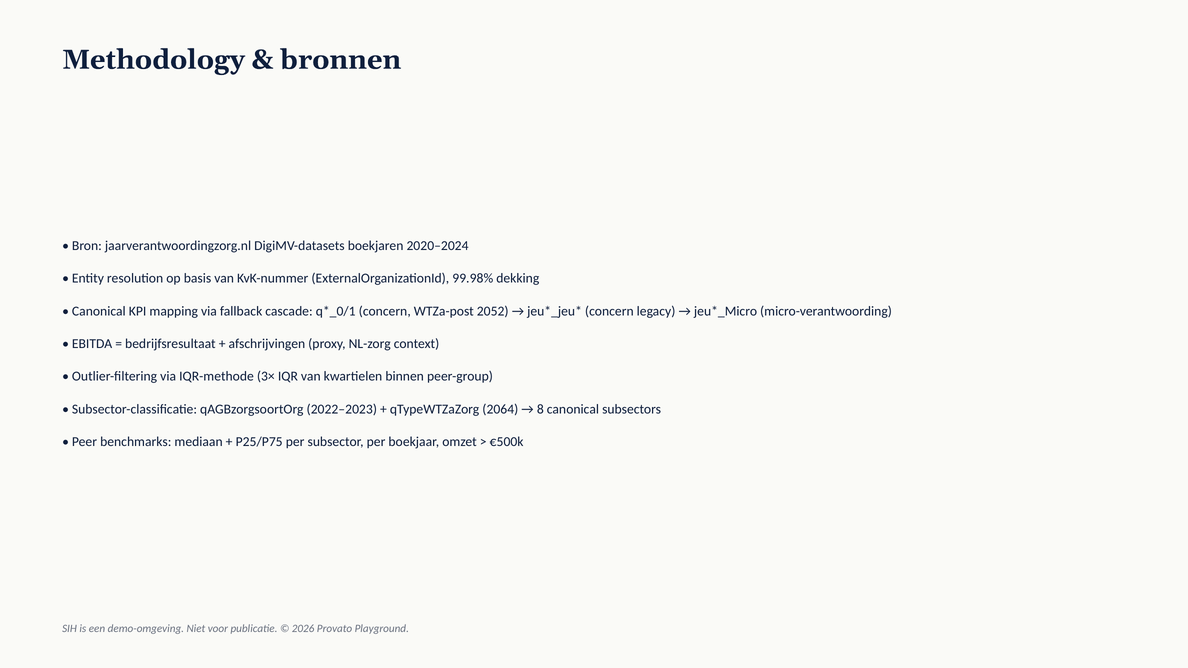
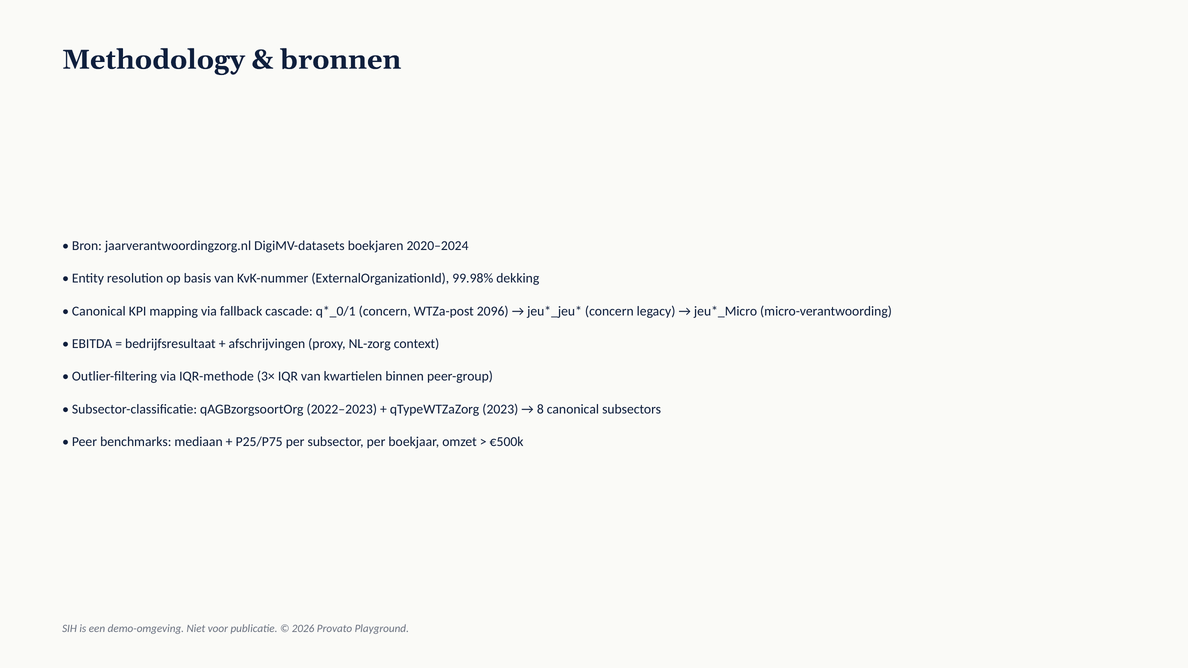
2052: 2052 -> 2096 (493, 311)
2064: 2064 -> 2023 (500, 409)
